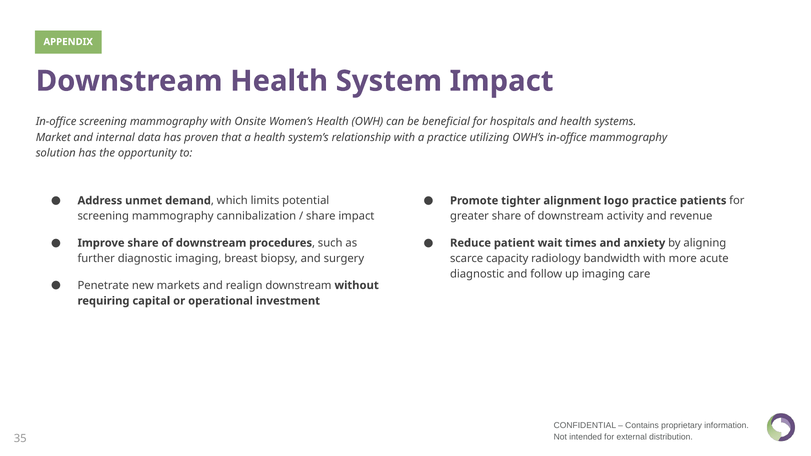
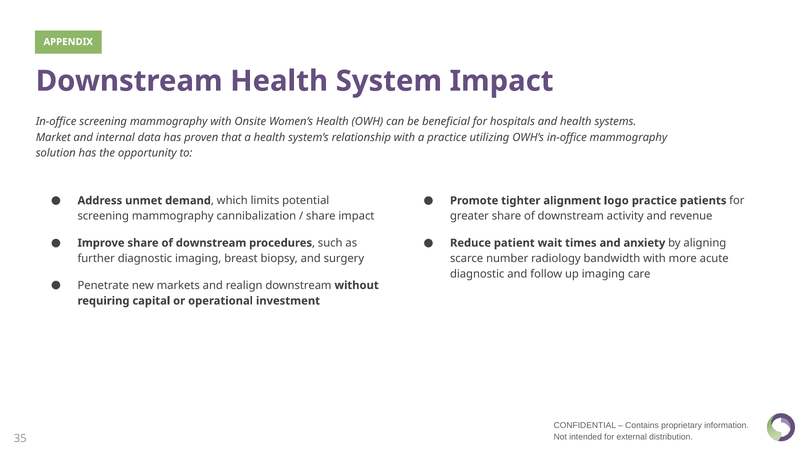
capacity: capacity -> number (507, 259)
